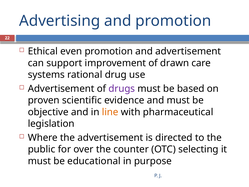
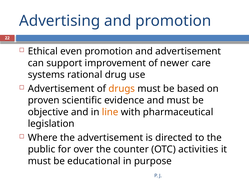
drawn: drawn -> newer (175, 63)
drugs colour: purple -> orange (122, 89)
selecting: selecting -> activities (198, 149)
